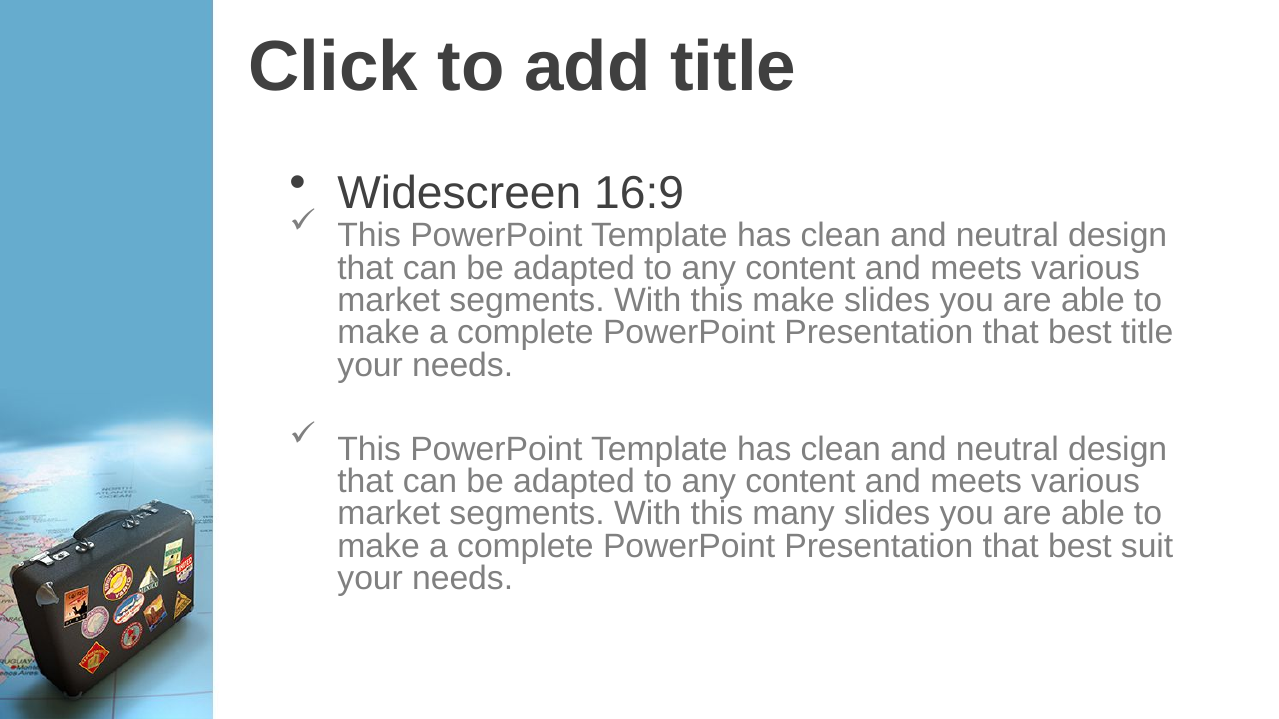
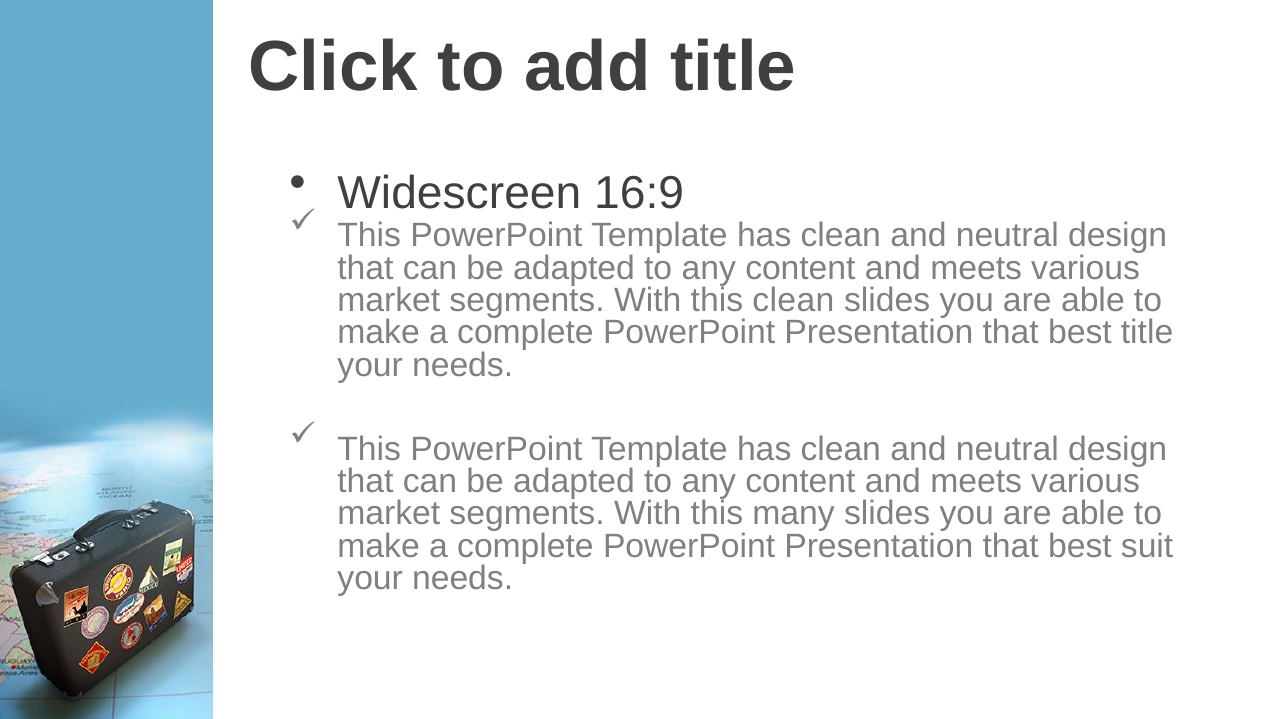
this make: make -> clean (793, 301)
